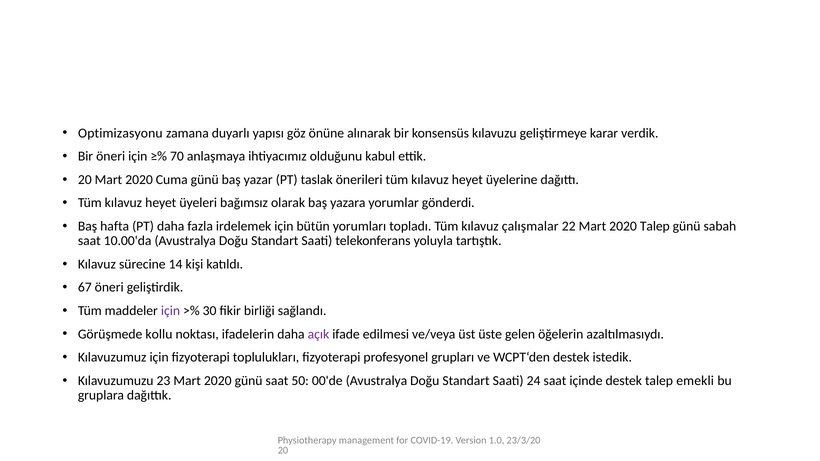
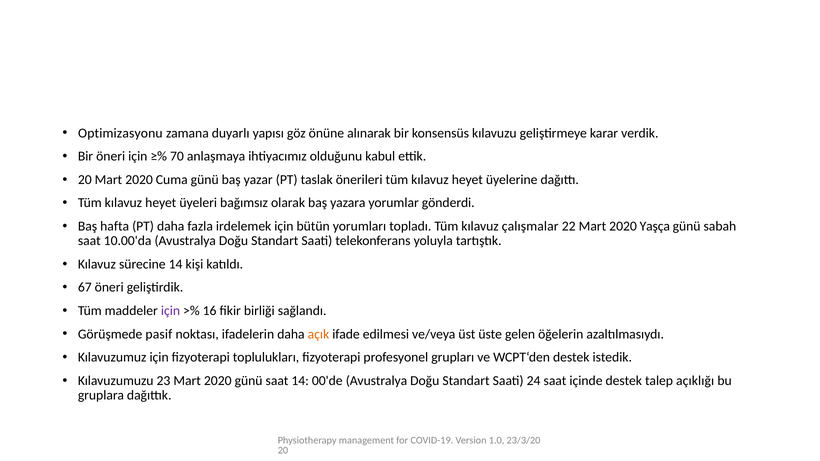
2020 Talep: Talep -> Yaşça (655, 226)
30: 30 -> 16 (210, 311)
kollu: kollu -> pasif (159, 334)
açık colour: purple -> orange (318, 334)
saat 50: 50 -> 14 (300, 381)
emekli: emekli -> açıklığı (695, 381)
